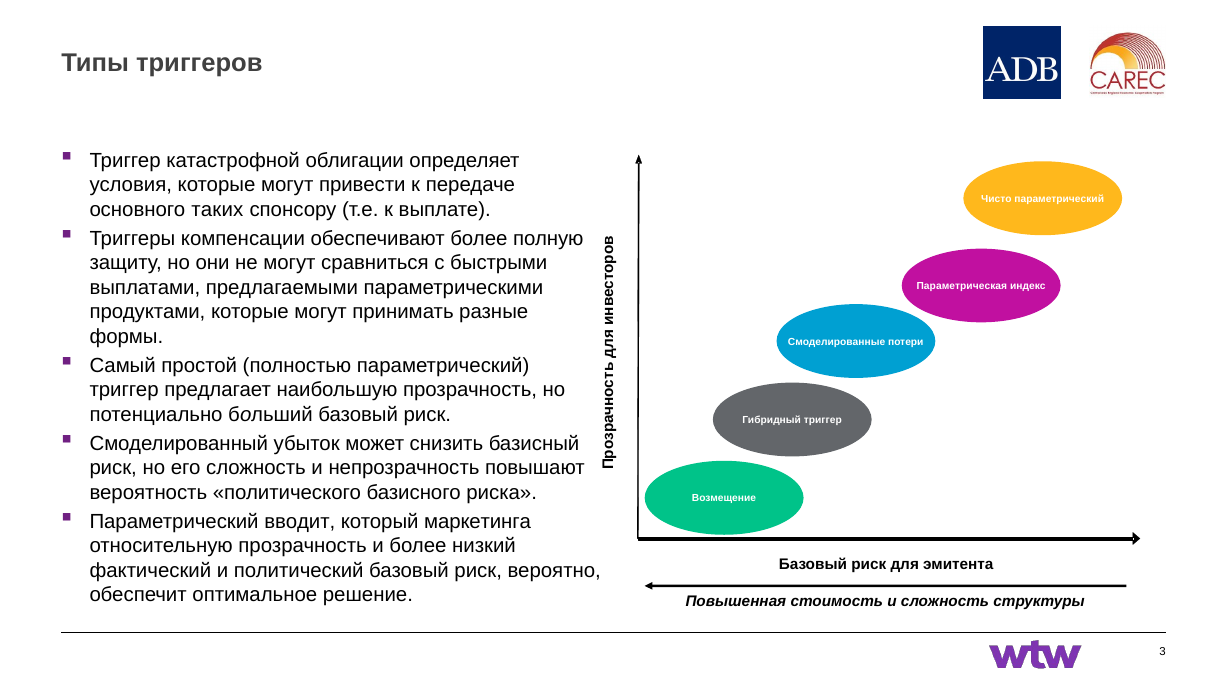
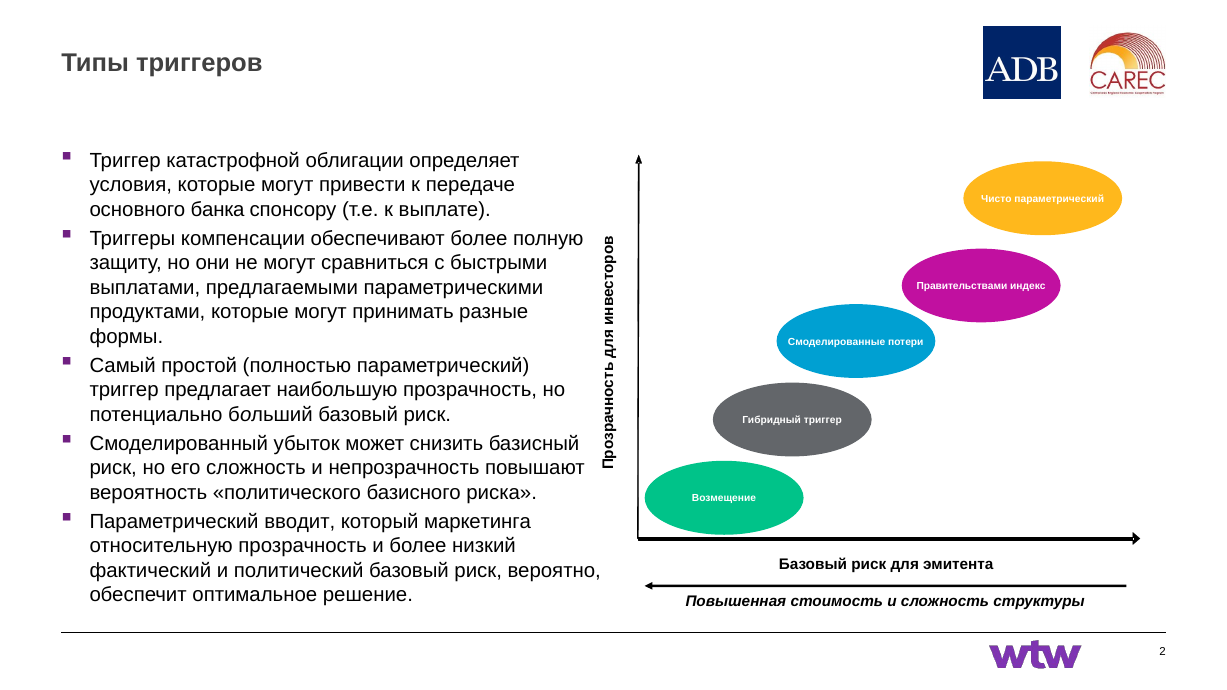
таких: таких -> банка (218, 210)
Параметрическая: Параметрическая -> Правительствами (962, 286)
3: 3 -> 2 (1163, 652)
